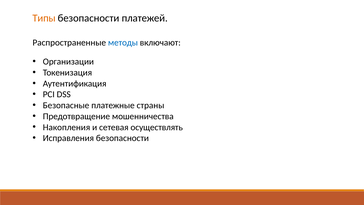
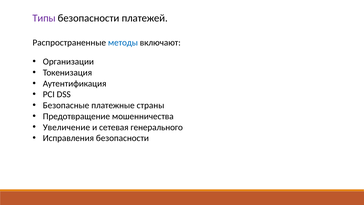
Типы colour: orange -> purple (44, 18)
Накопления: Накопления -> Увеличение (66, 127)
осуществлять: осуществлять -> генерального (157, 127)
